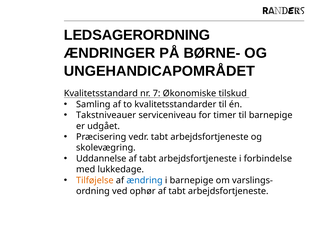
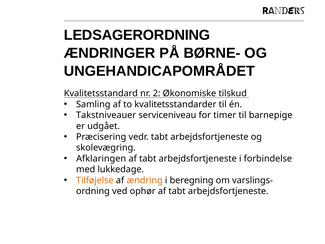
7: 7 -> 2 (157, 93)
Uddannelse: Uddannelse -> Afklaringen (101, 158)
ændring colour: blue -> orange (145, 180)
i barnepige: barnepige -> beregning (192, 180)
